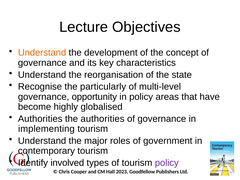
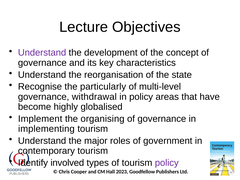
Understand colour: orange -> purple (42, 53)
opportunity: opportunity -> withdrawal (94, 97)
Authorities: Authorities -> Implement (40, 119)
the authorities: authorities -> organising (103, 119)
